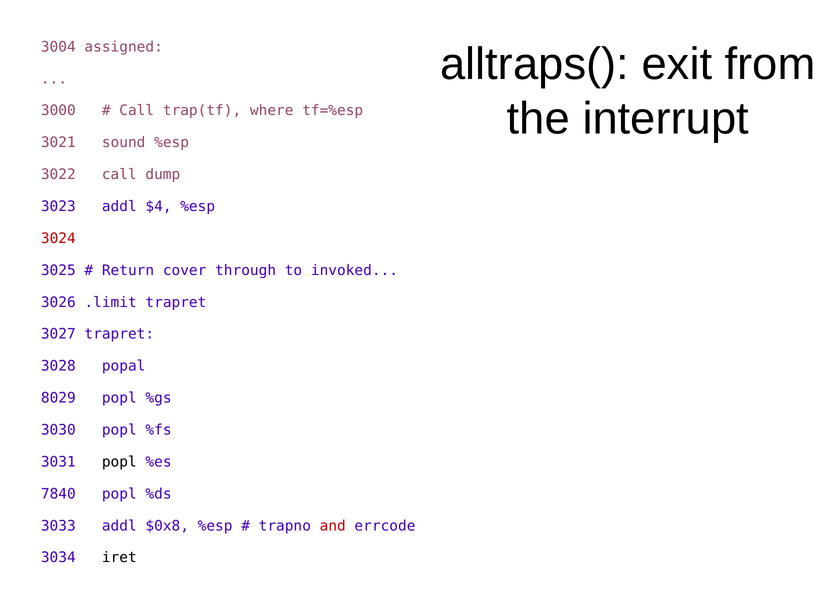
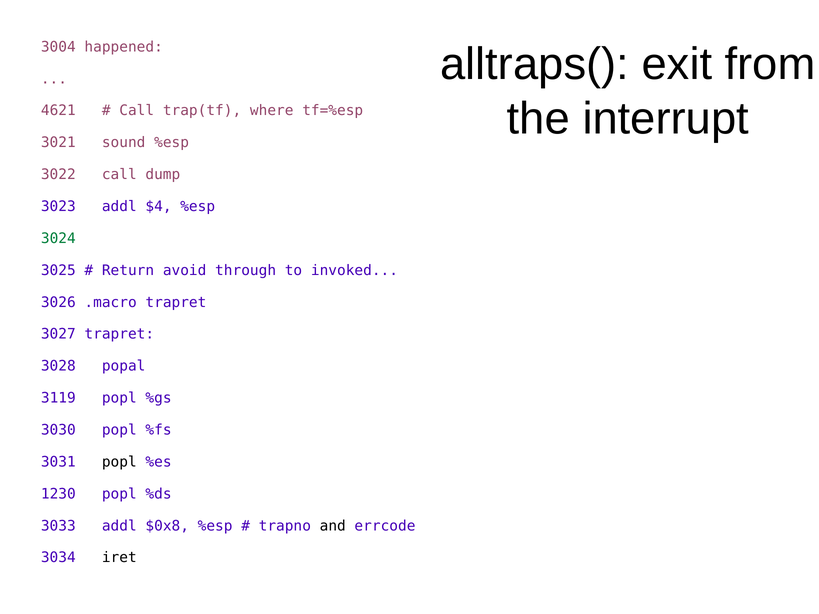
assigned: assigned -> happened (124, 47)
3000: 3000 -> 4621 (58, 111)
3024 colour: red -> green (58, 238)
cover: cover -> avoid (185, 270)
.limit: .limit -> .macro (111, 302)
8029: 8029 -> 3119 (58, 398)
7840: 7840 -> 1230 (58, 494)
and colour: red -> black (333, 526)
